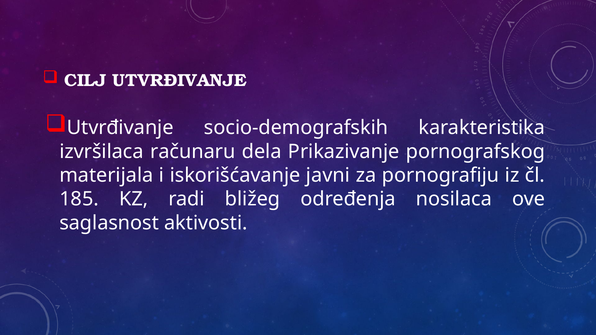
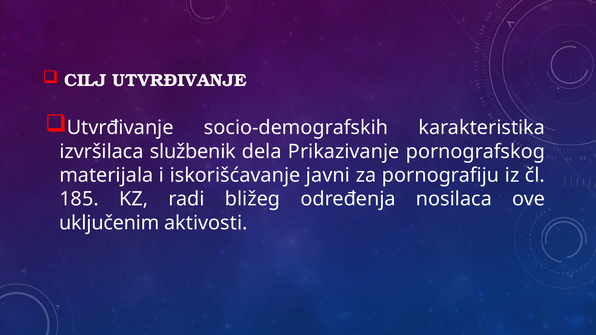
računaru: računaru -> službenik (193, 152)
saglasnost: saglasnost -> uključenim (109, 223)
